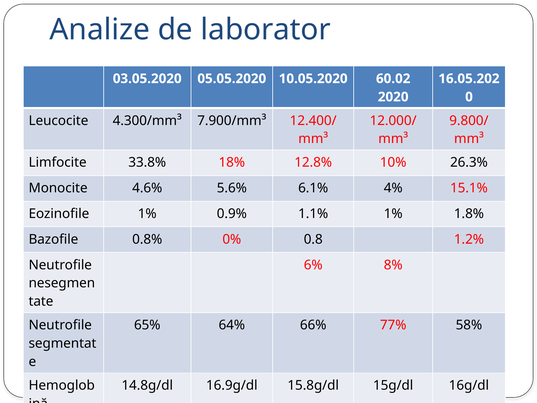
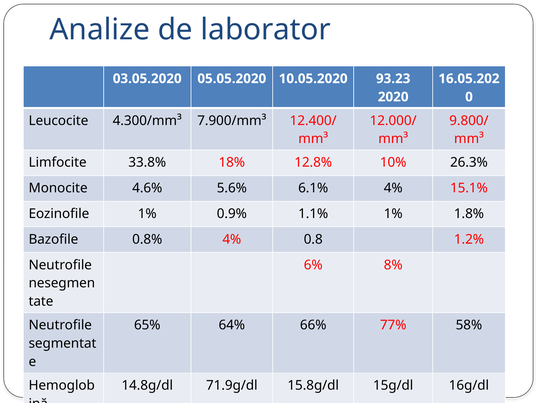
60.02: 60.02 -> 93.23 (393, 79)
0.8% 0%: 0% -> 4% (232, 239)
16.9g/dl: 16.9g/dl -> 71.9g/dl (232, 385)
